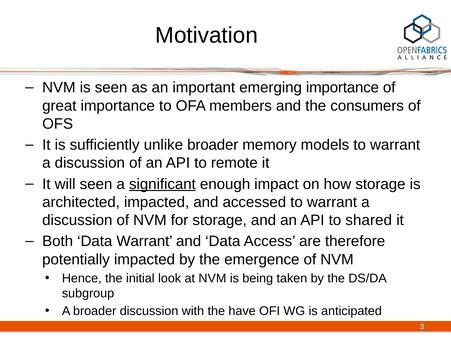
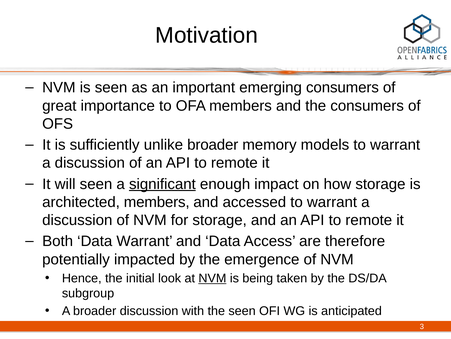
emerging importance: importance -> consumers (342, 87)
architected impacted: impacted -> members (157, 202)
shared: shared -> remote (369, 220)
NVM underline: none -> present (212, 278)
the have: have -> seen (242, 310)
